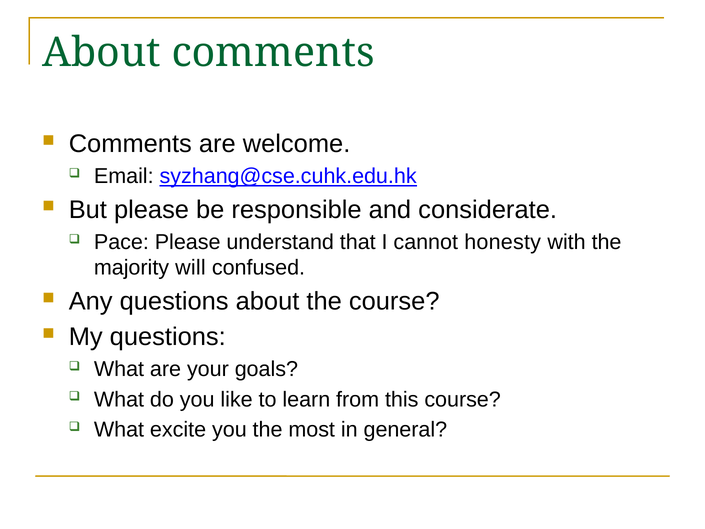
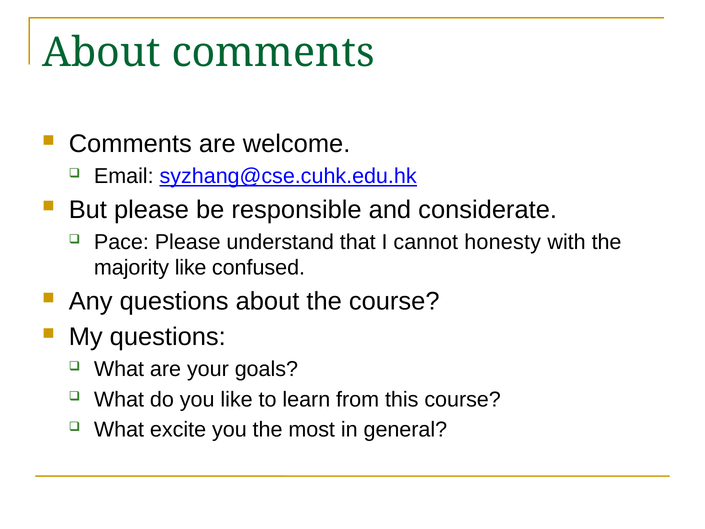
majority will: will -> like (191, 268)
